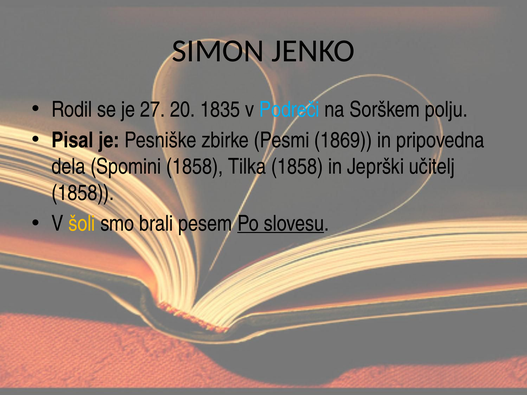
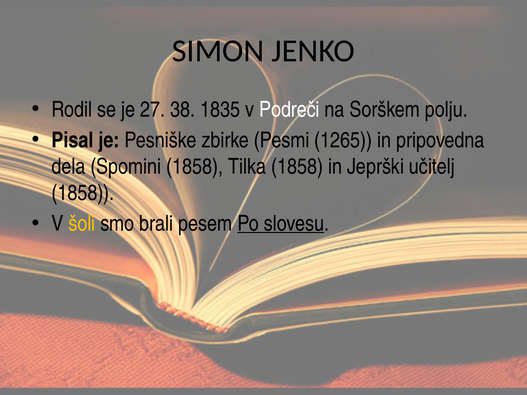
20: 20 -> 38 (183, 110)
Podreči colour: light blue -> white (289, 110)
1869: 1869 -> 1265 (343, 140)
